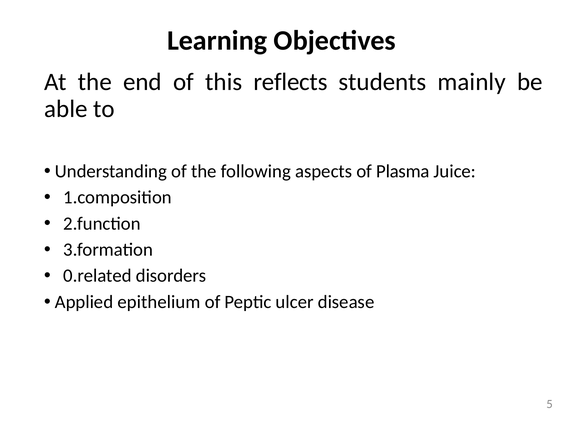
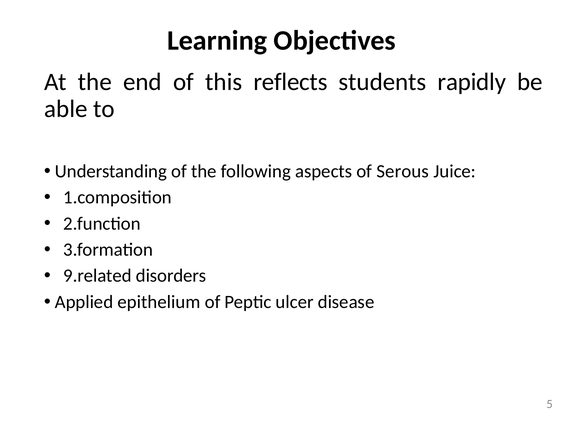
mainly: mainly -> rapidly (472, 82)
Plasma: Plasma -> Serous (403, 171)
0.related: 0.related -> 9.related (97, 276)
